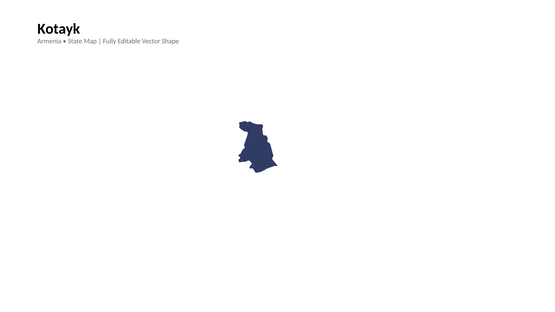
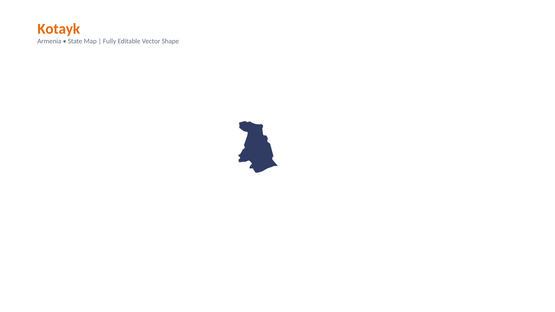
Kotayk colour: black -> orange (59, 29)
